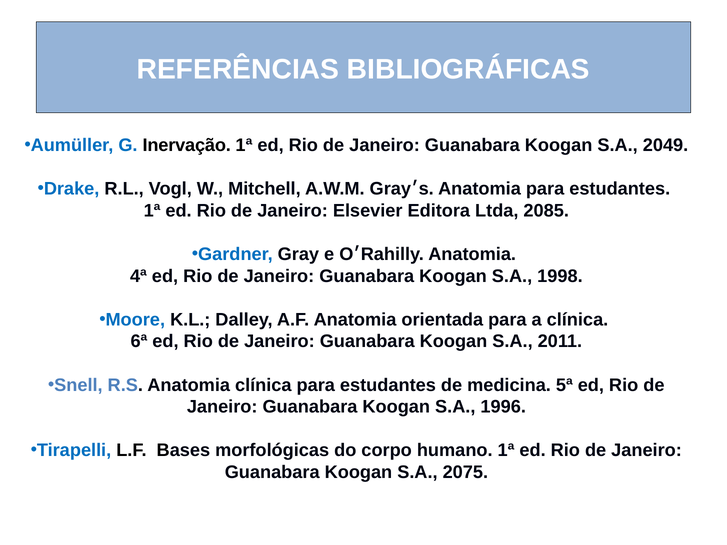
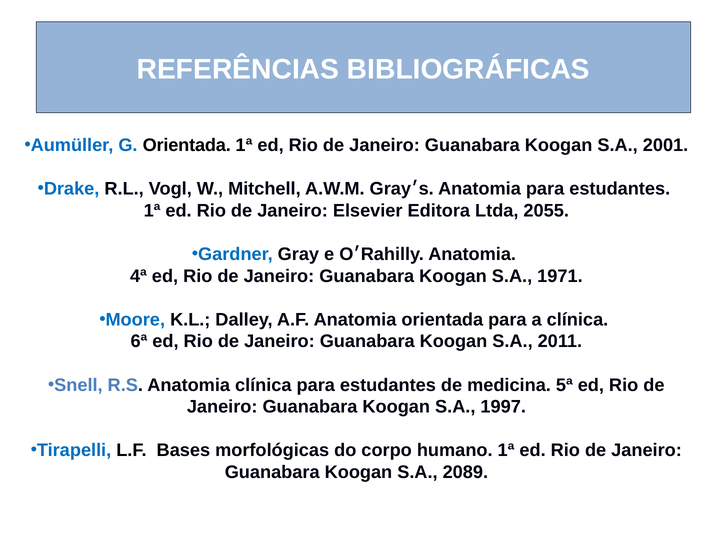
G Inervação: Inervação -> Orientada (187, 145)
2049: 2049 -> 2001 (666, 145)
2085: 2085 -> 2055 (546, 211)
1998: 1998 -> 1971 (560, 276)
1996: 1996 -> 1997 (503, 407)
2075: 2075 -> 2089 (465, 472)
